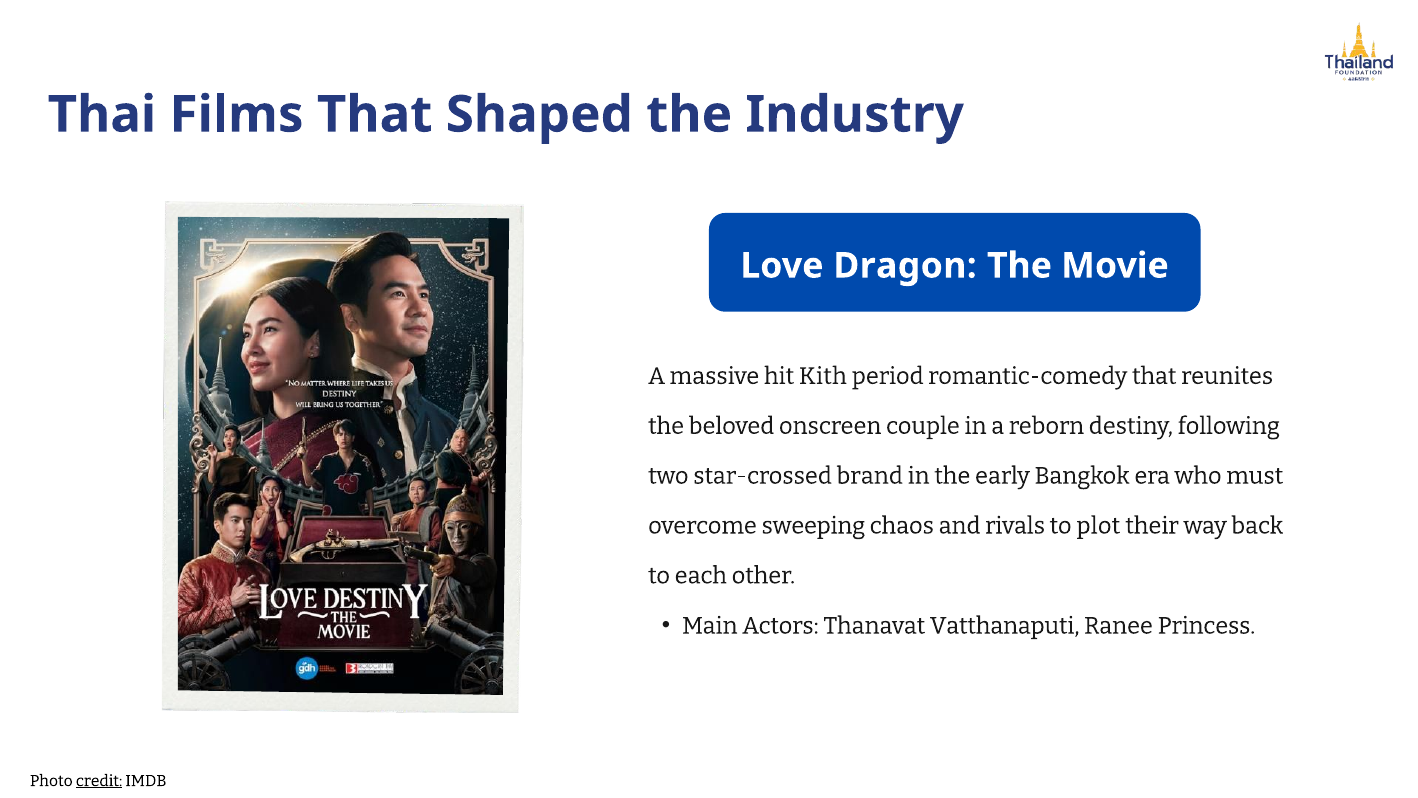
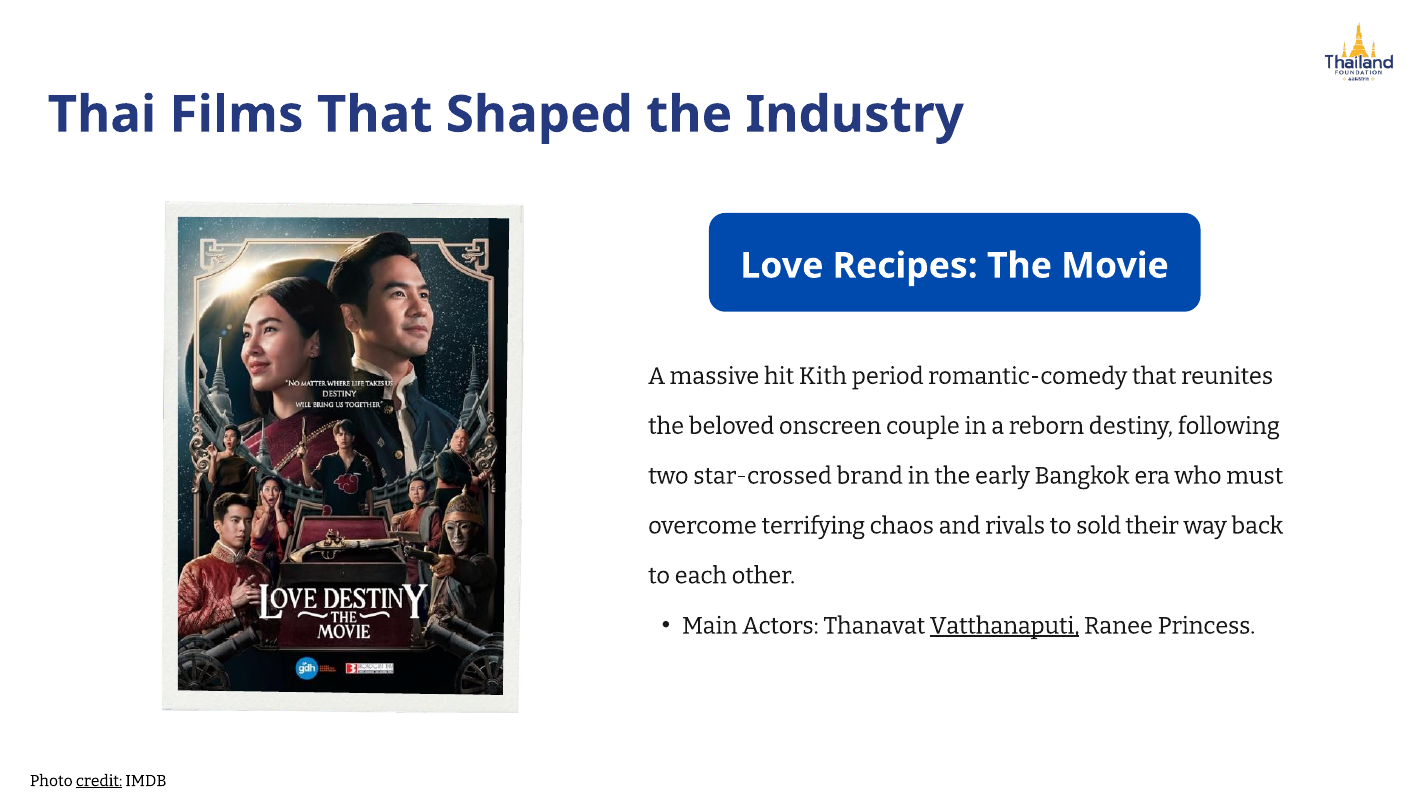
Dragon: Dragon -> Recipes (905, 266)
sweeping: sweeping -> terrifying (813, 525)
plot: plot -> sold (1099, 525)
Vatthanaputi underline: none -> present (1005, 625)
